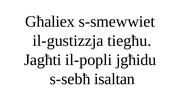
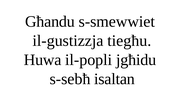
Għaliex: Għaliex -> Għandu (50, 22)
Jagħti: Jagħti -> Huwa (43, 60)
